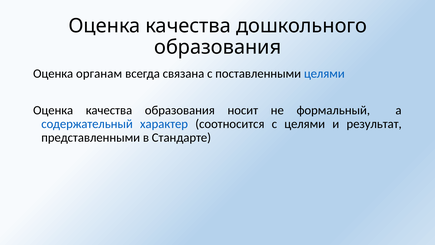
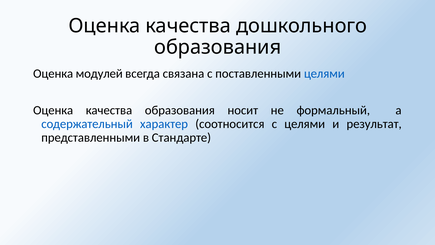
органам: органам -> модулей (99, 74)
